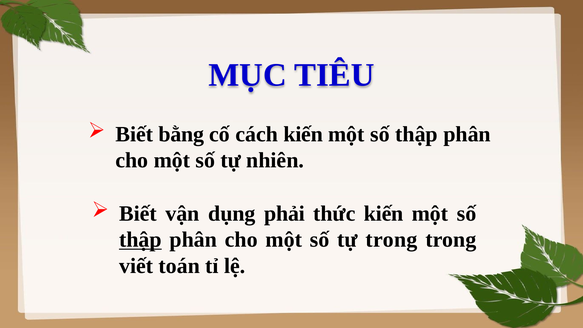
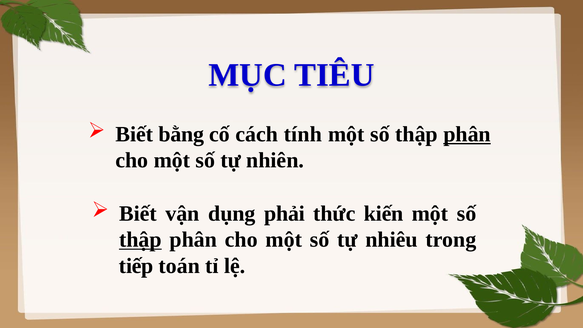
cách kiến: kiến -> tính (303, 134)
phân underline: none -> present (467, 134)
tự trong: trong -> nhiêu (392, 240)
viết: viết -> tiếp (136, 266)
